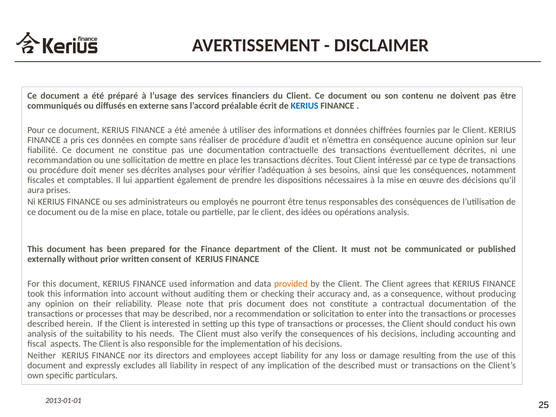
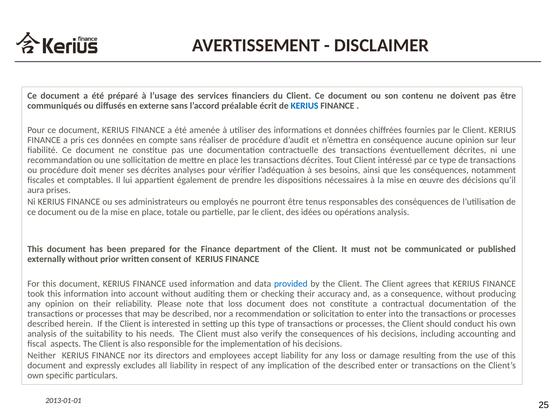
provided colour: orange -> blue (291, 284)
that pris: pris -> loss (235, 304)
described must: must -> enter (388, 365)
